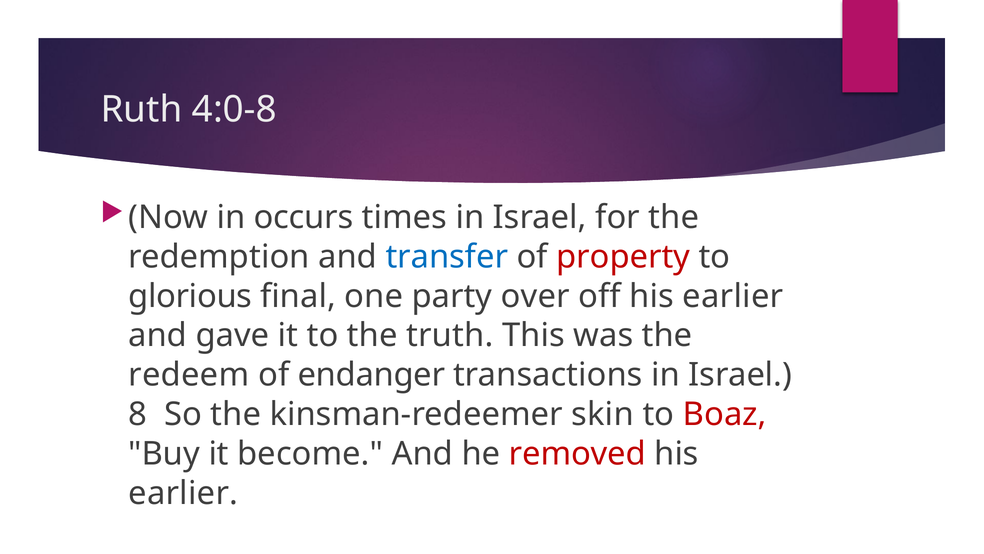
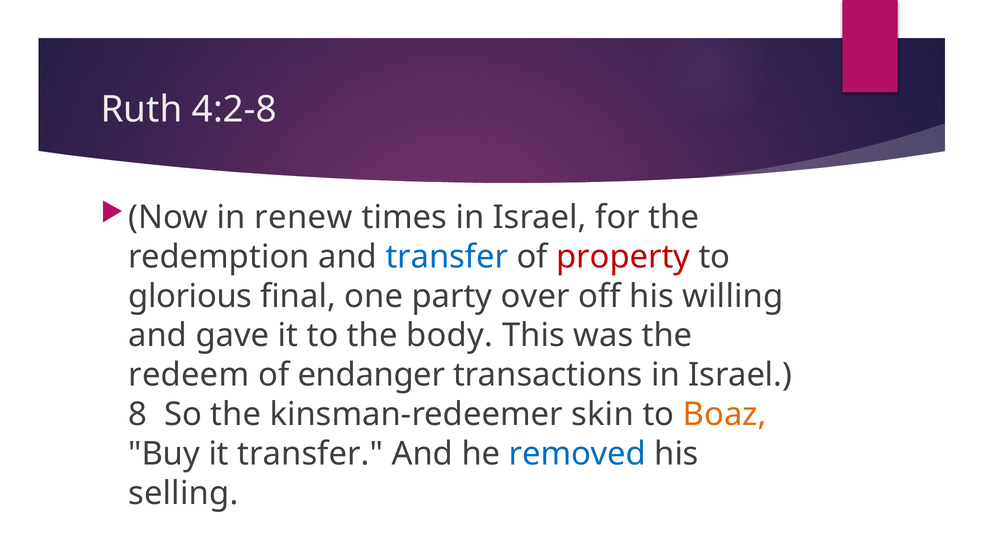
4:0-8: 4:0-8 -> 4:2-8 (234, 110)
occurs: occurs -> renew (303, 217)
off his earlier: earlier -> willing (733, 296)
truth: truth -> body (450, 335)
Boaz colour: red -> orange (725, 414)
it become: become -> transfer (310, 453)
removed colour: red -> blue (577, 453)
earlier: earlier -> selling (183, 493)
